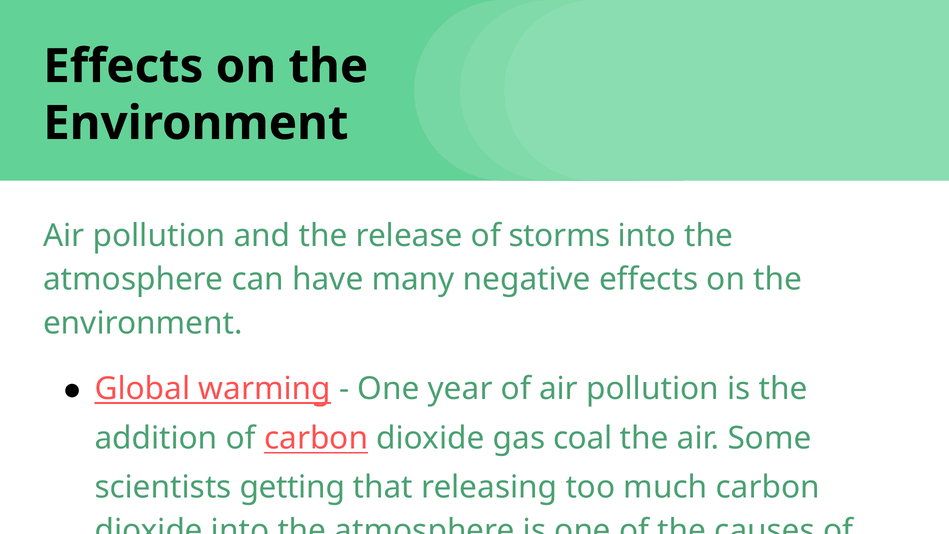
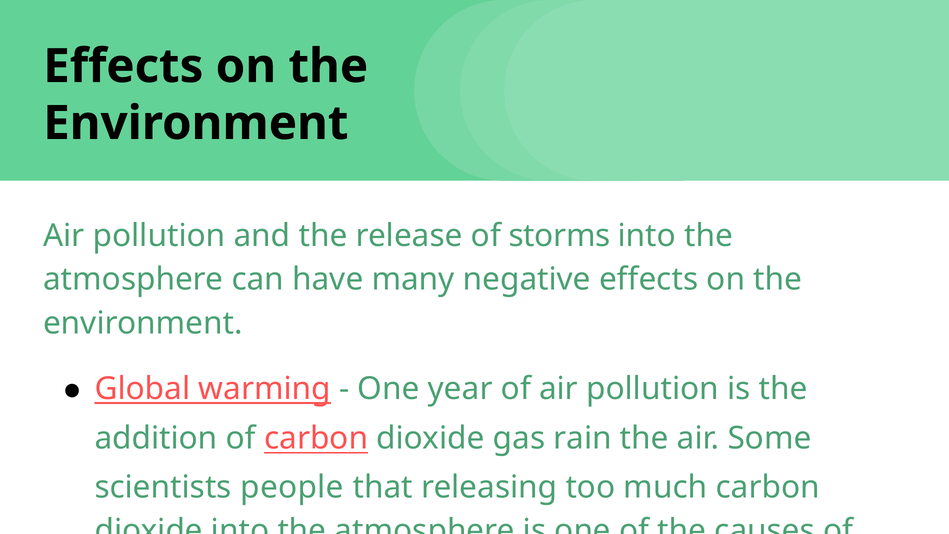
coal: coal -> rain (583, 438)
getting: getting -> people (292, 487)
